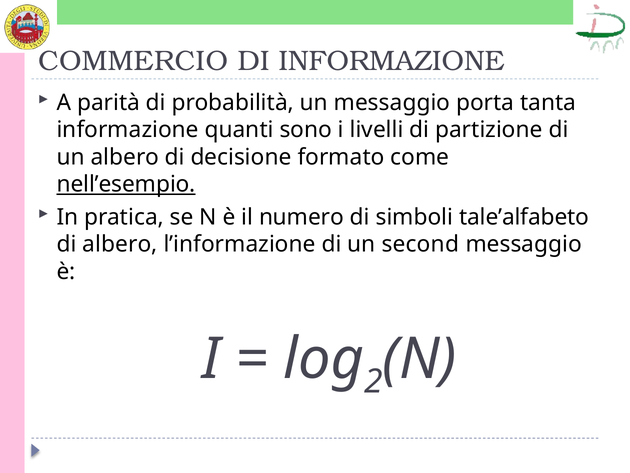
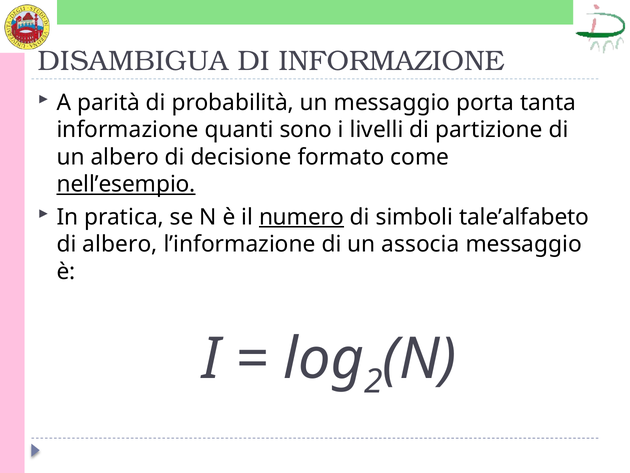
COMMERCIO: COMMERCIO -> DISAMBIGUA (133, 61)
numero underline: none -> present (302, 217)
second: second -> associa (420, 244)
